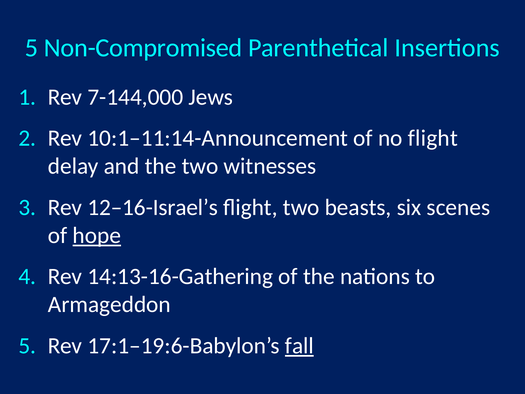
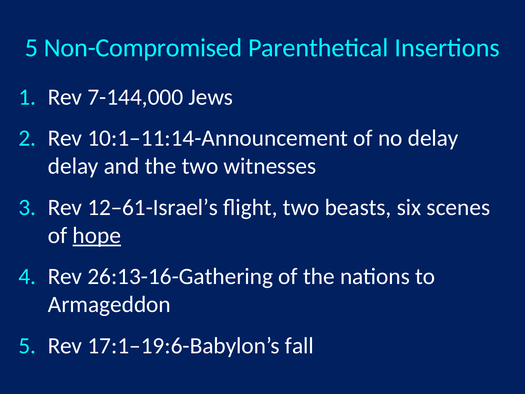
no flight: flight -> delay (433, 138)
12–16-Israel’s: 12–16-Israel’s -> 12–61-Israel’s (153, 207)
14:13-16-Gathering: 14:13-16-Gathering -> 26:13-16-Gathering (180, 276)
fall underline: present -> none (299, 346)
